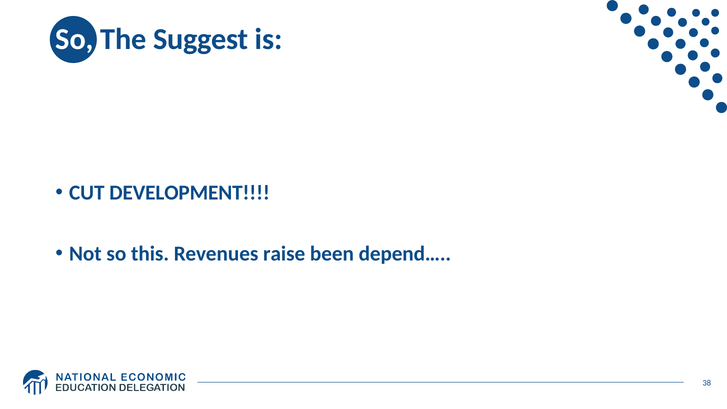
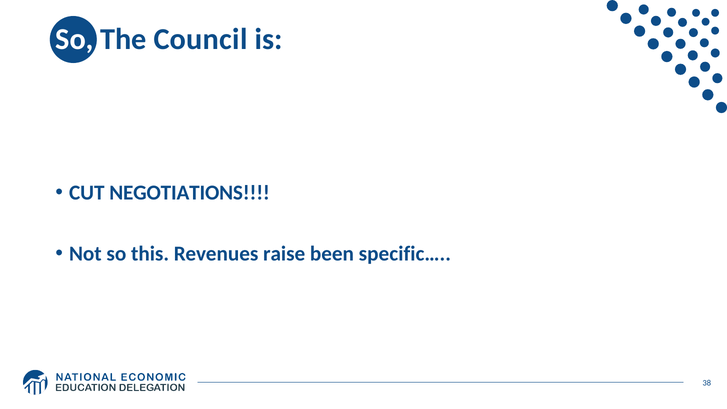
Suggest: Suggest -> Council (201, 39)
DEVELOPMENT: DEVELOPMENT -> NEGOTIATIONS (190, 193)
depend…: depend… -> specific… (405, 254)
